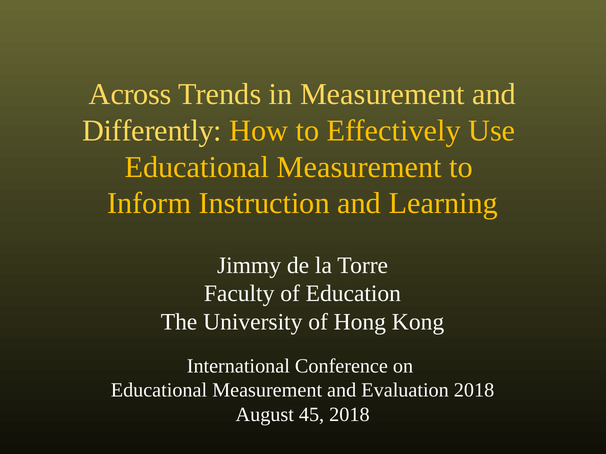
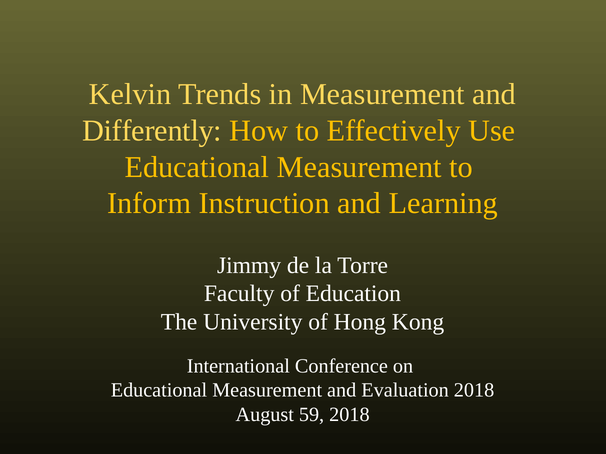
Across: Across -> Kelvin (130, 94)
45: 45 -> 59 (312, 415)
